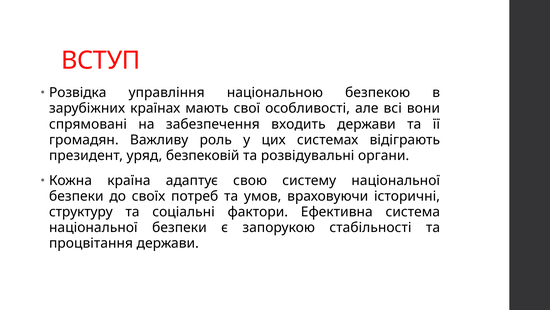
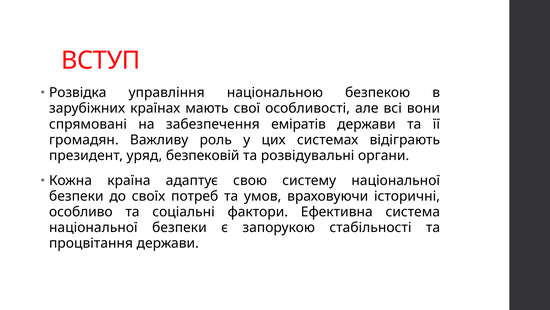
входить: входить -> еміратів (299, 124)
структуру: структуру -> особливо (81, 211)
